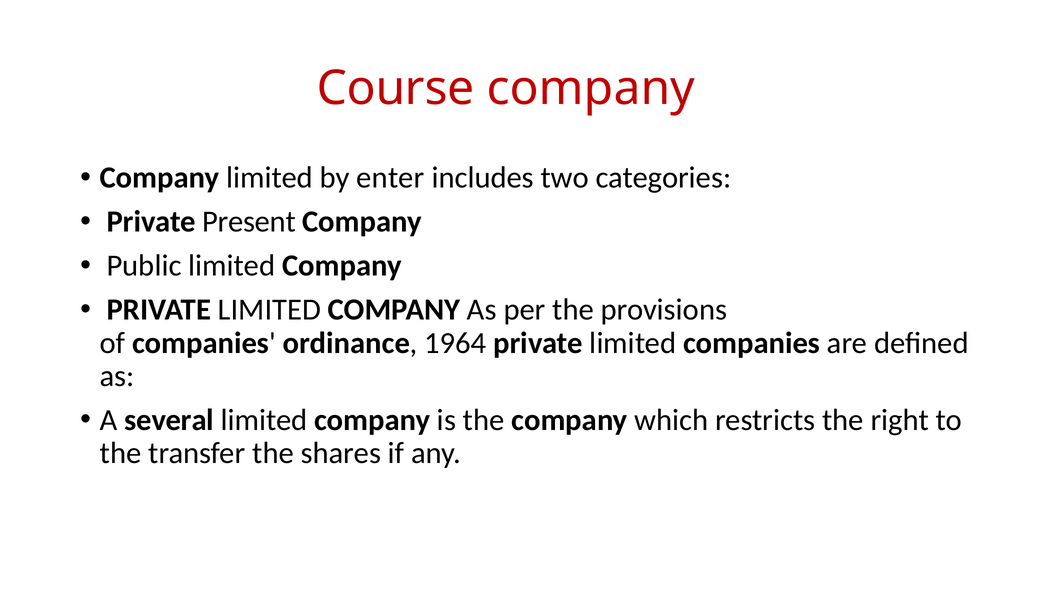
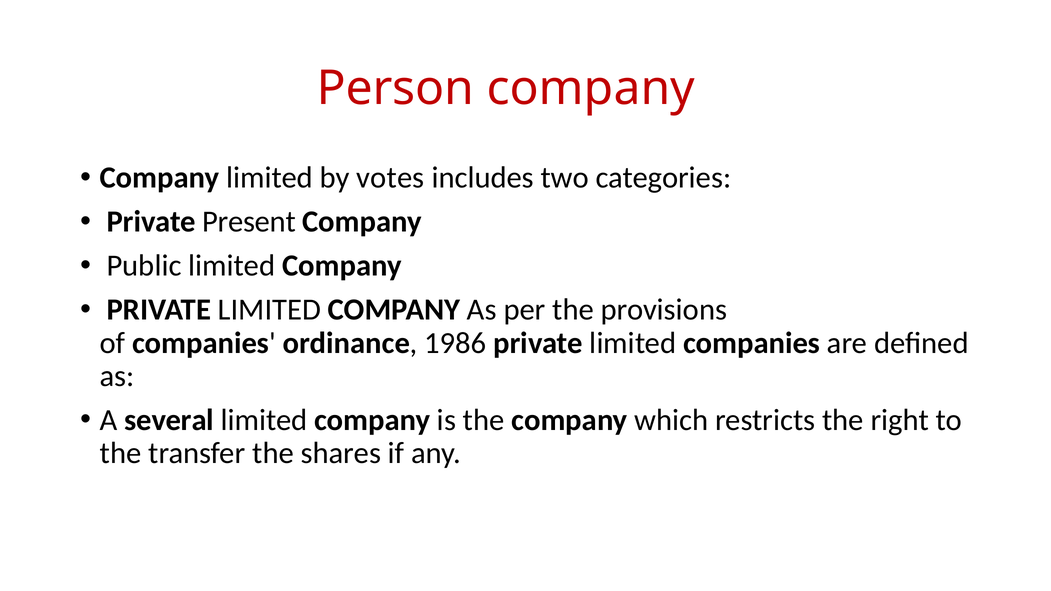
Course: Course -> Person (395, 88)
enter: enter -> votes (390, 178)
1964: 1964 -> 1986 (455, 343)
